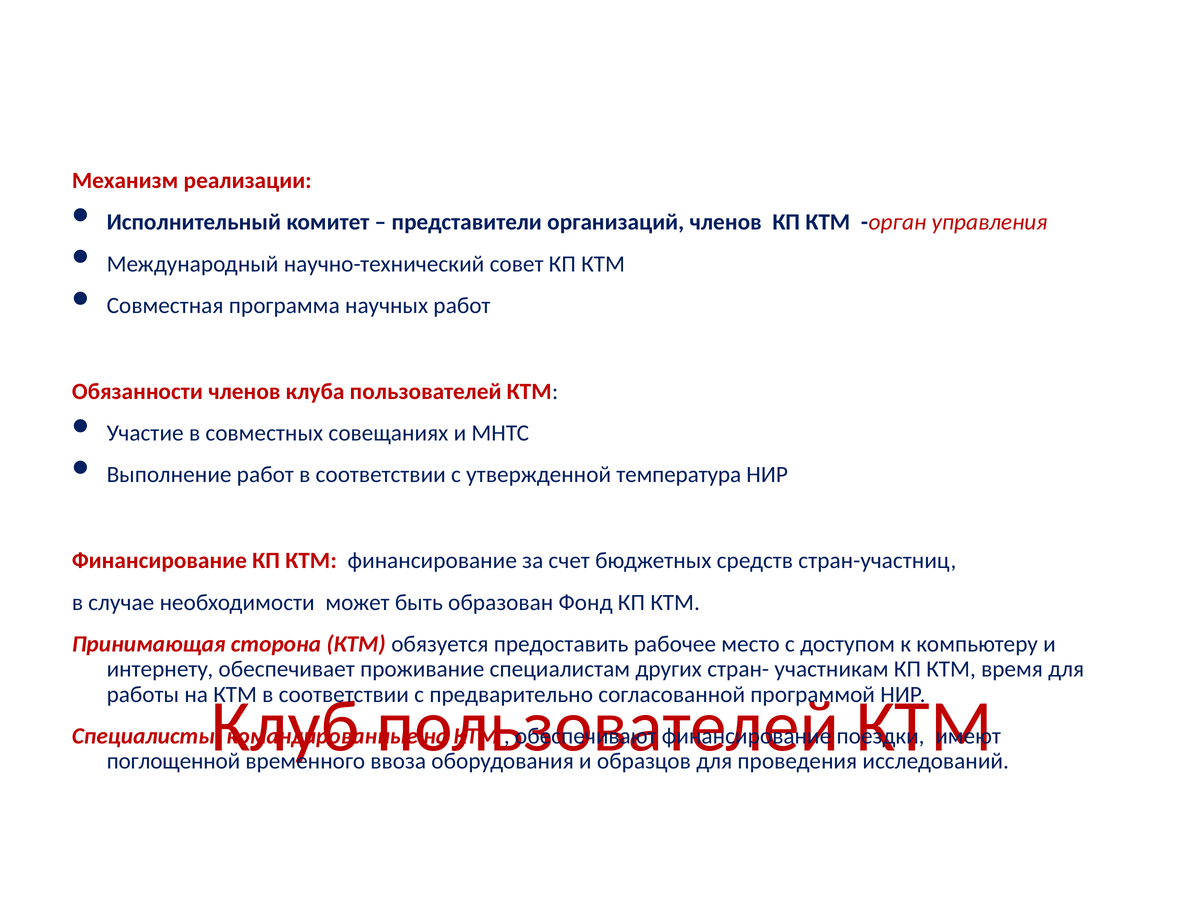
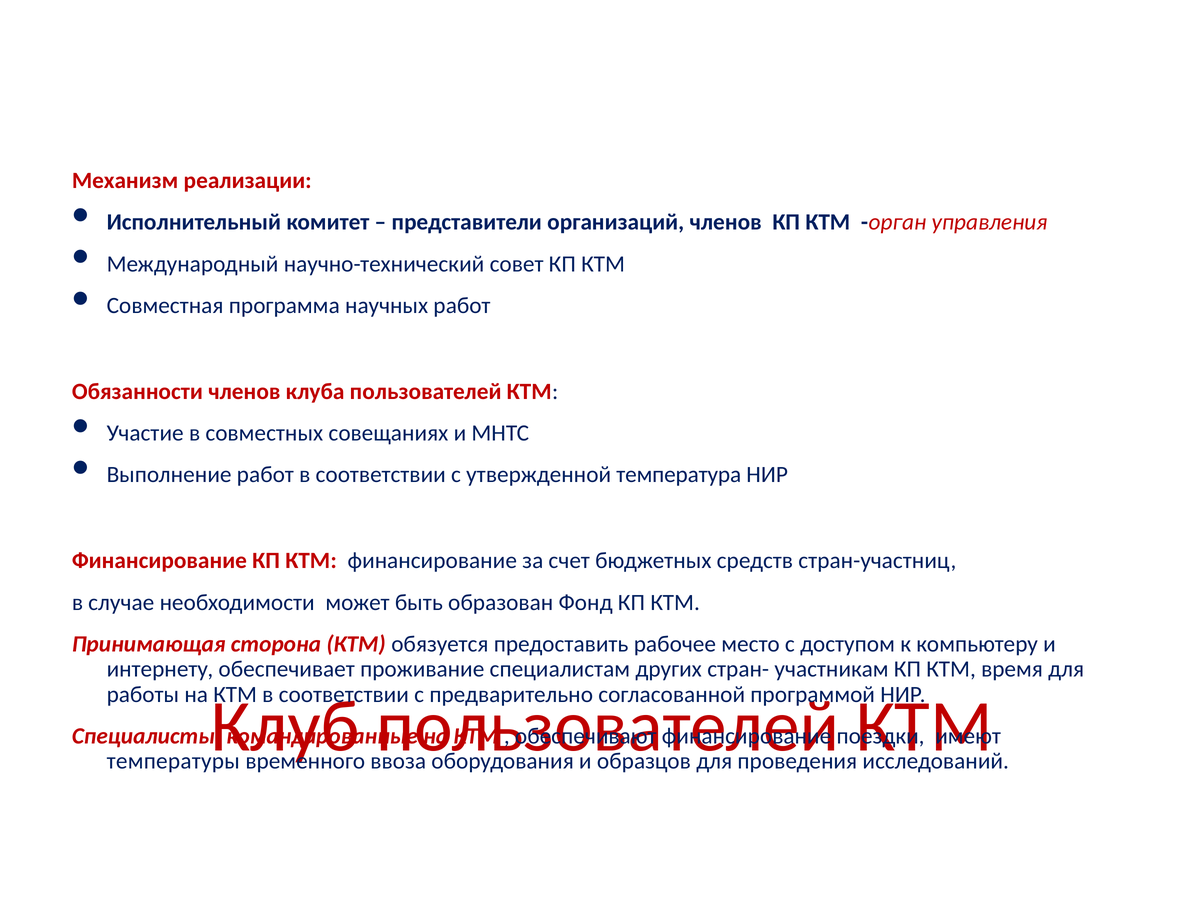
поглощенной: поглощенной -> температуры (173, 762)
